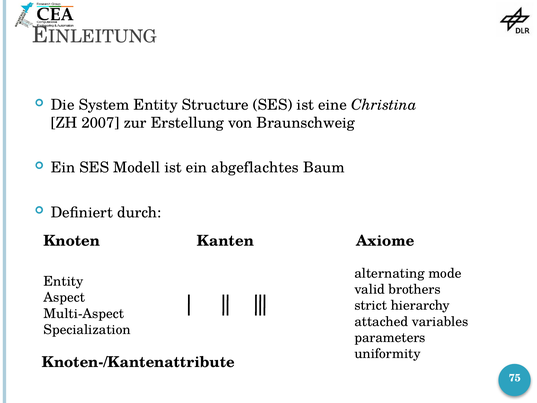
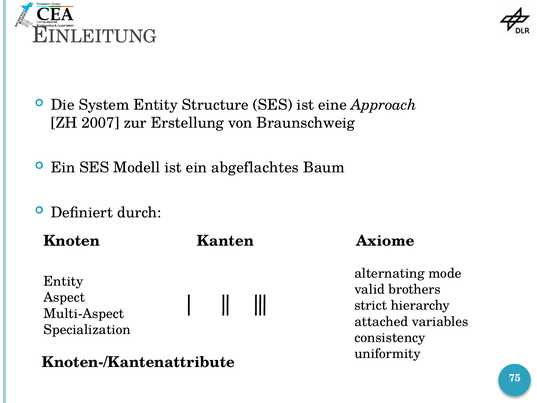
Christina: Christina -> Approach (384, 105)
parameters: parameters -> consistency (390, 338)
